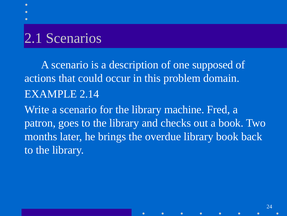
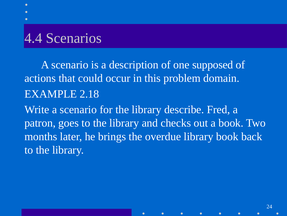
2.1: 2.1 -> 4.4 (33, 38)
2.14: 2.14 -> 2.18 (89, 94)
machine: machine -> describe (184, 109)
